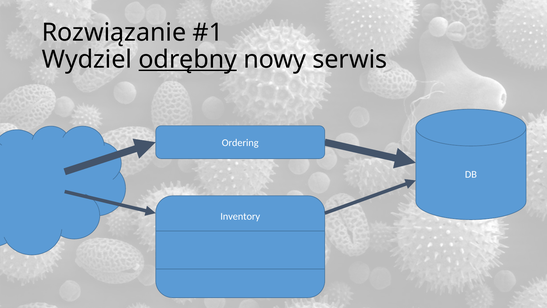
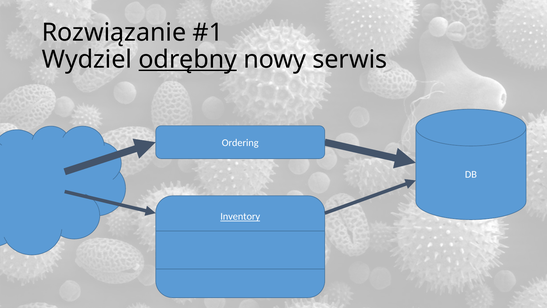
Inventory underline: none -> present (240, 216)
